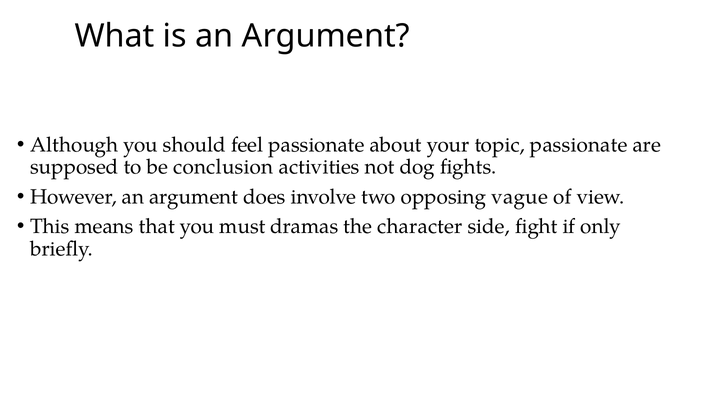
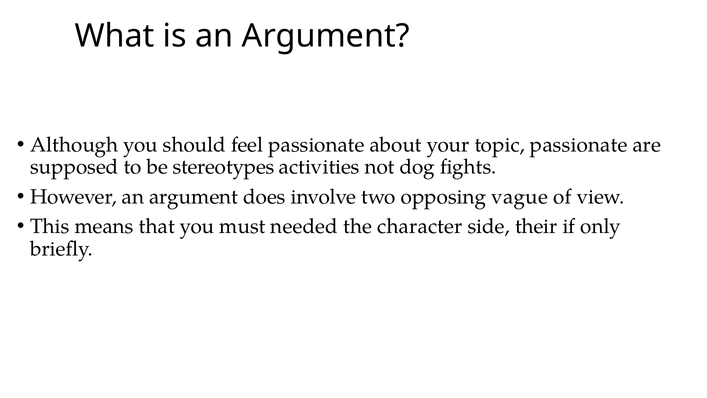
conclusion: conclusion -> stereotypes (224, 167)
dramas: dramas -> needed (304, 226)
fight: fight -> their (536, 226)
